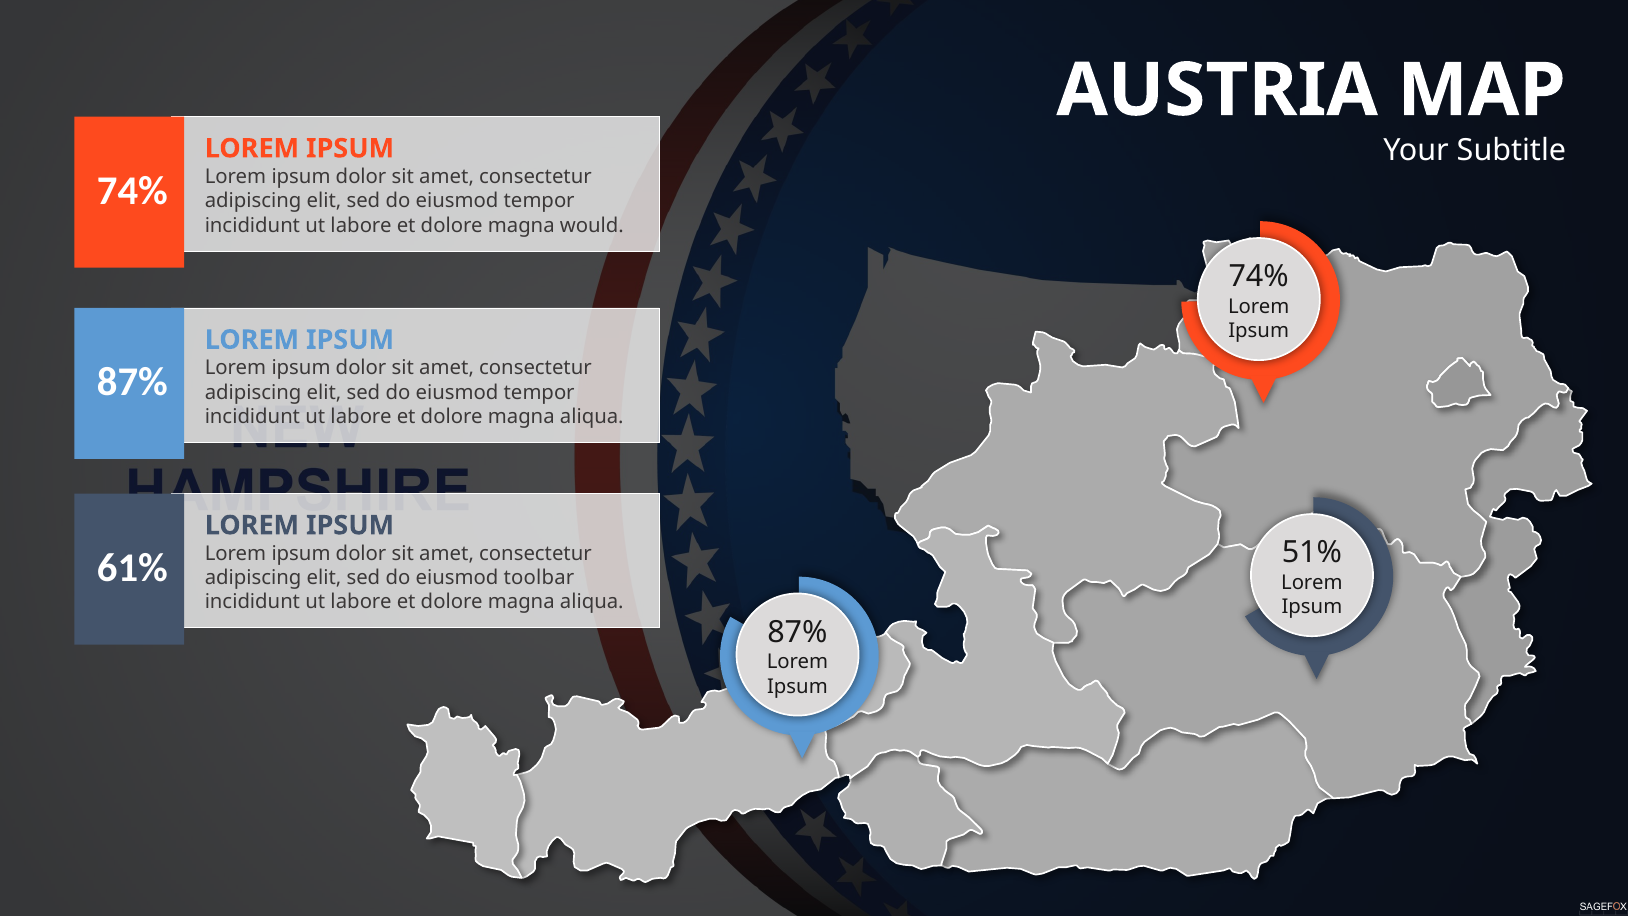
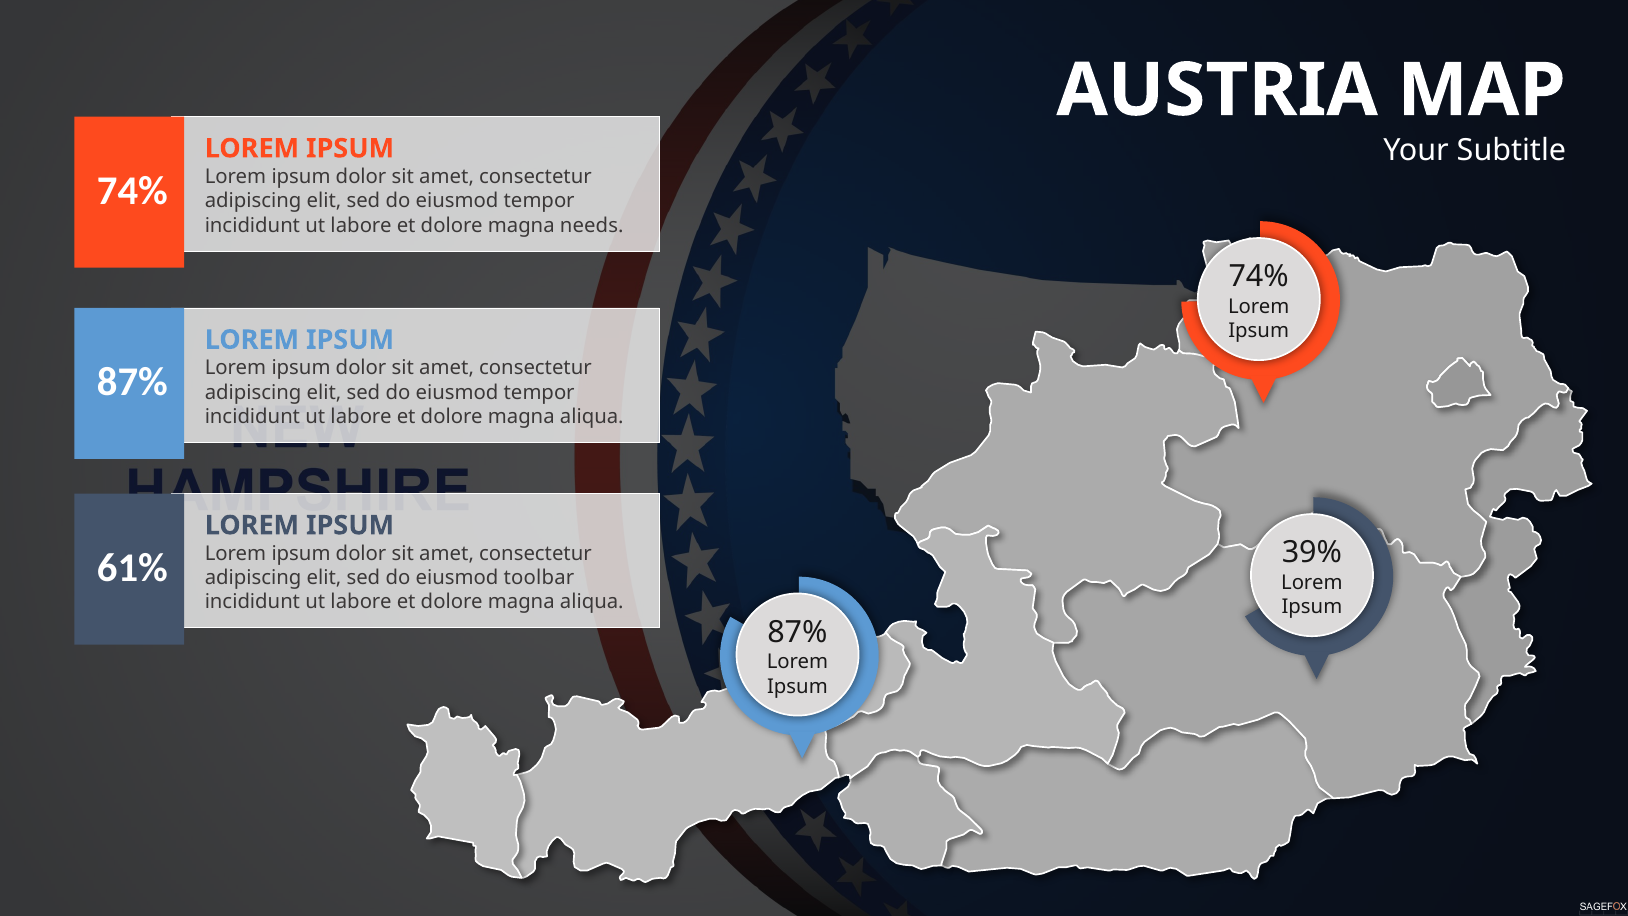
would: would -> needs (592, 225)
51%: 51% -> 39% (1312, 553)
